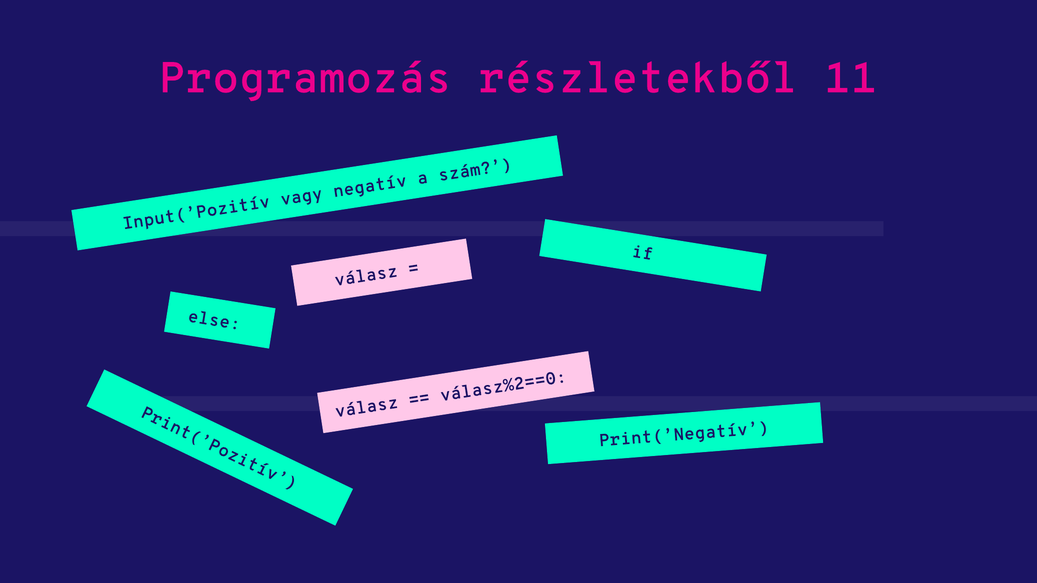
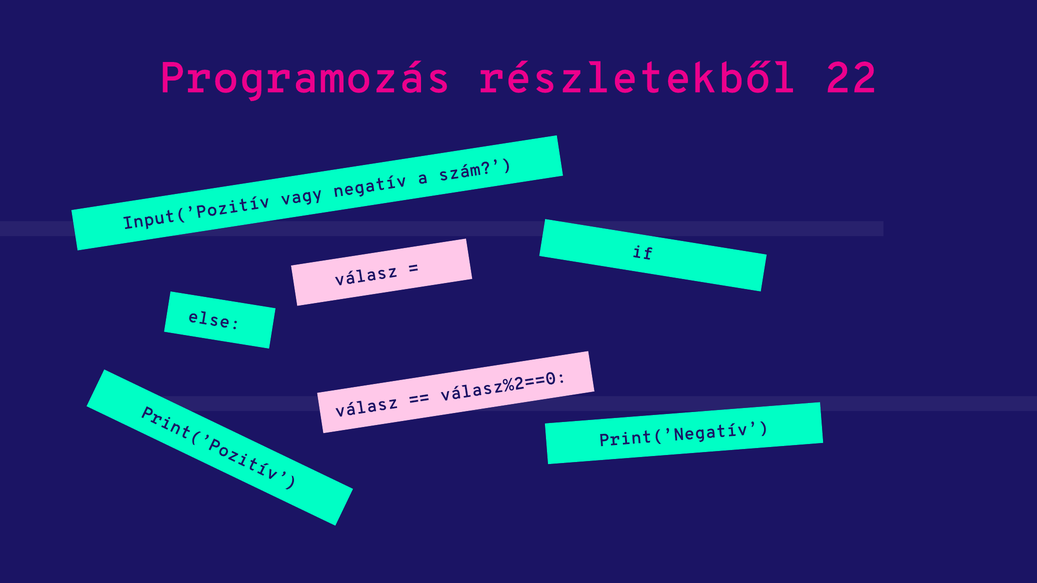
11: 11 -> 22 (851, 78)
